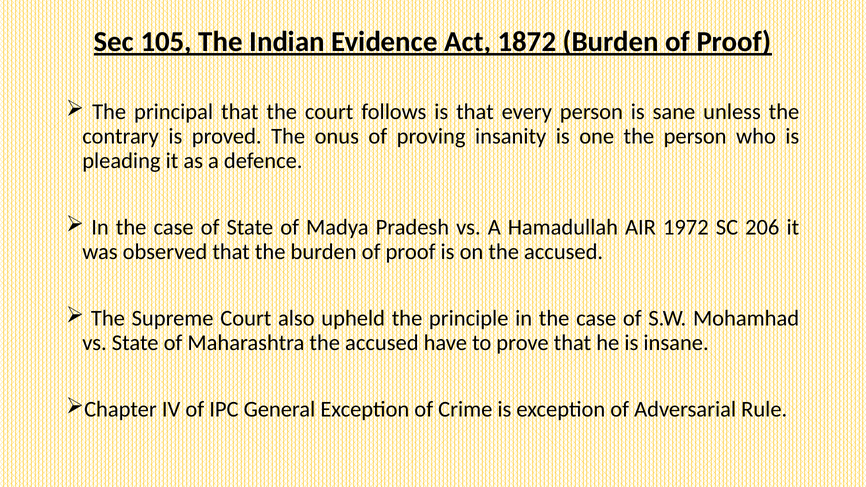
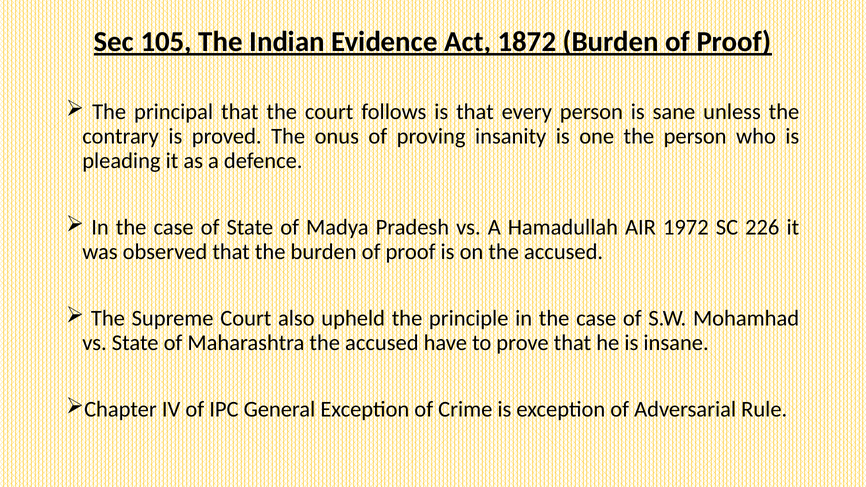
206: 206 -> 226 (762, 227)
